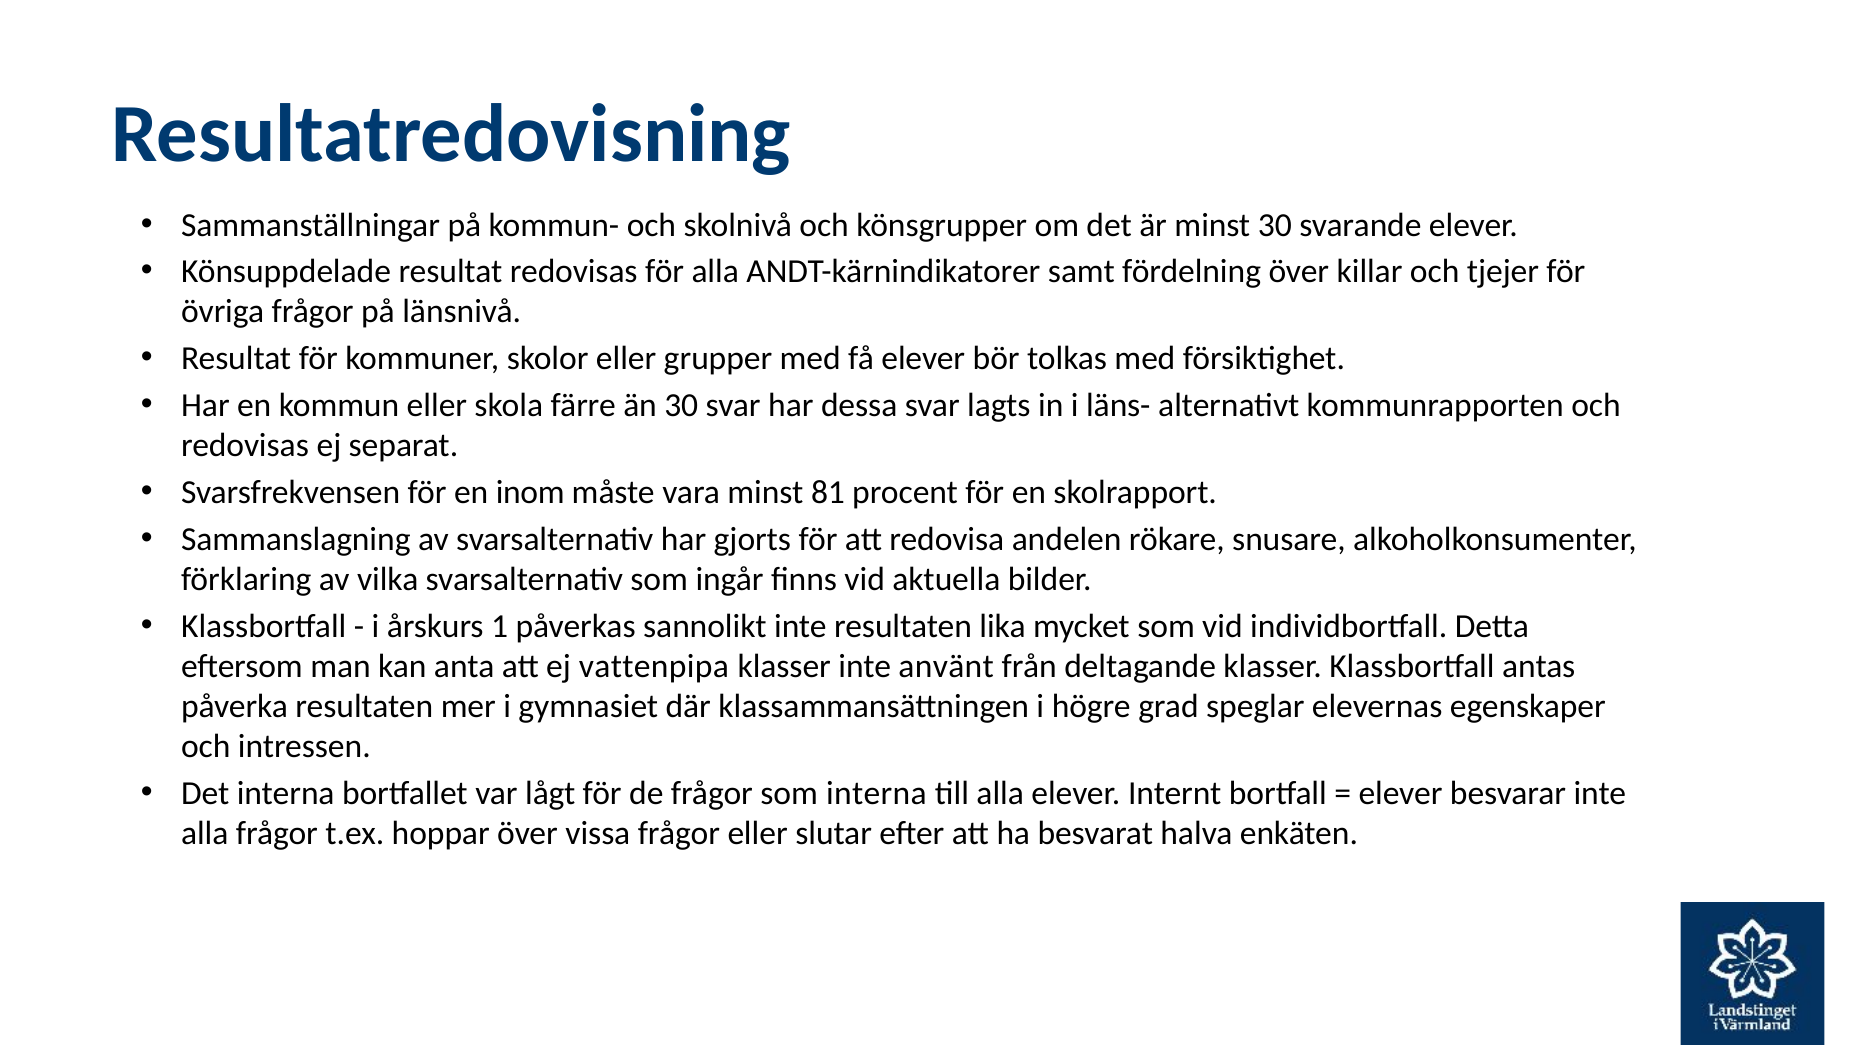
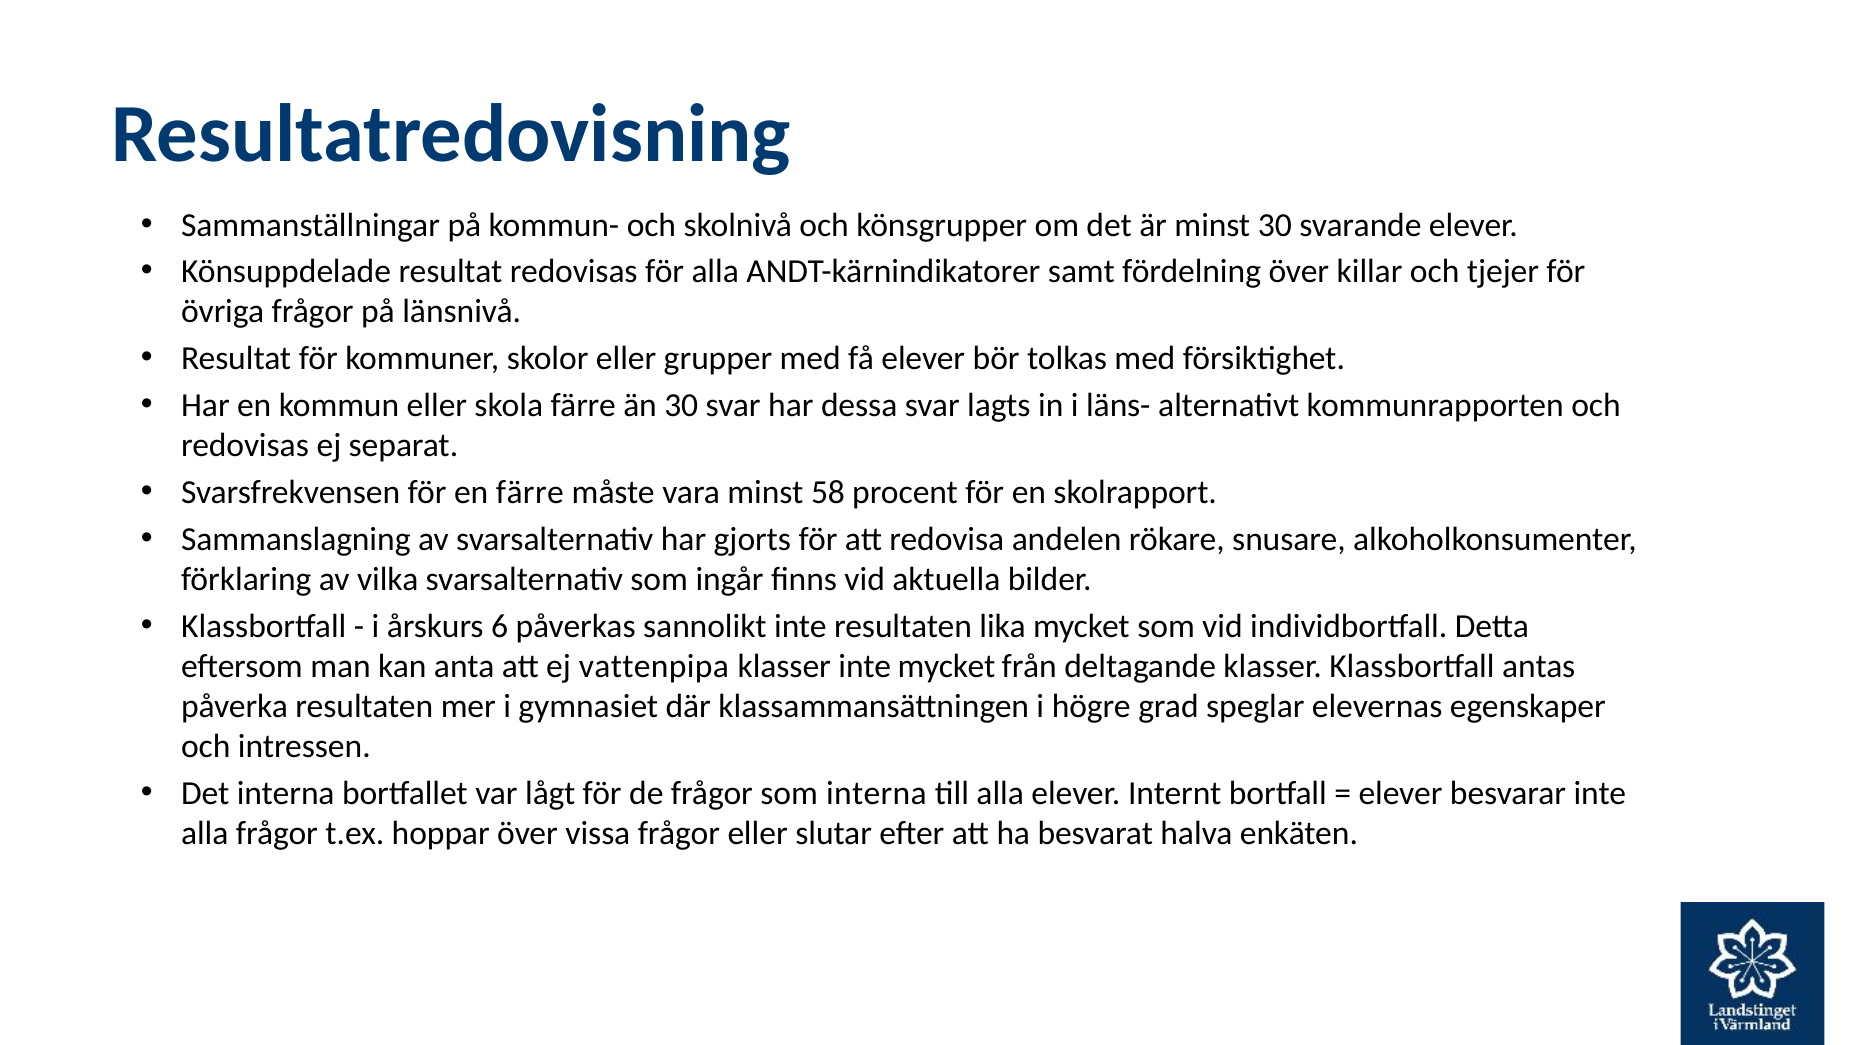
en inom: inom -> färre (530, 492)
81: 81 -> 58 (828, 492)
1: 1 -> 6 (500, 626)
inte använt: använt -> mycket (946, 666)
